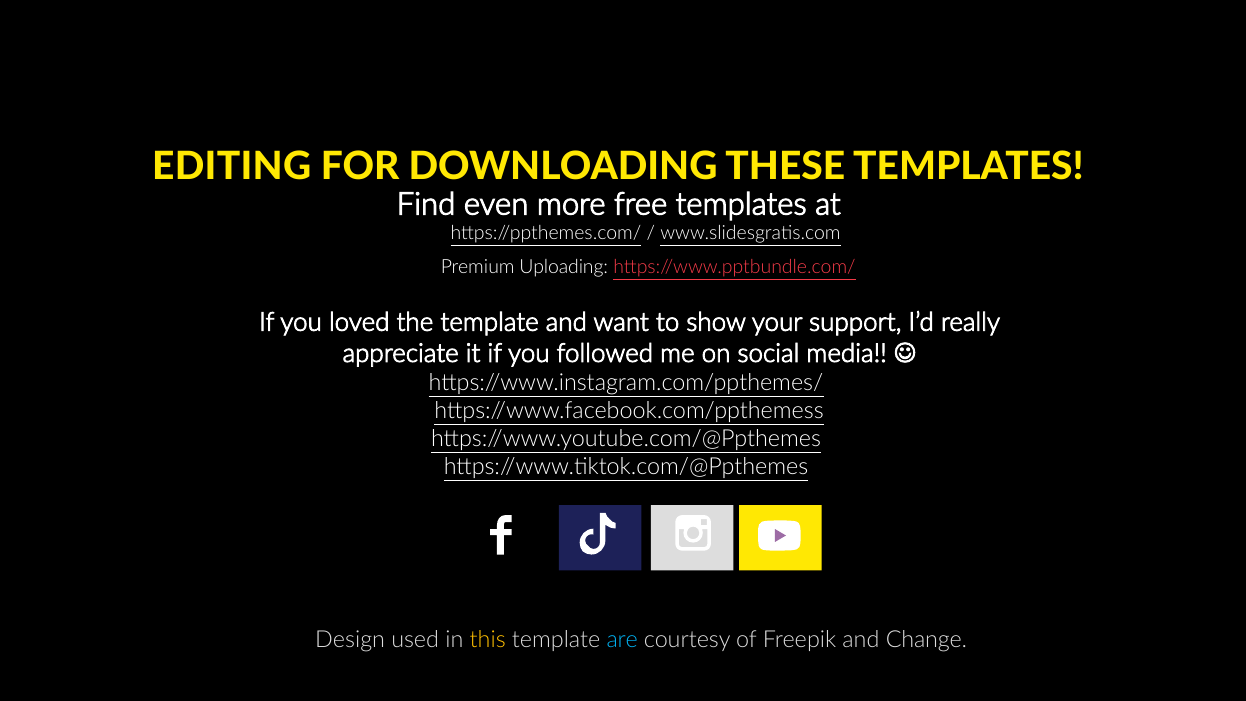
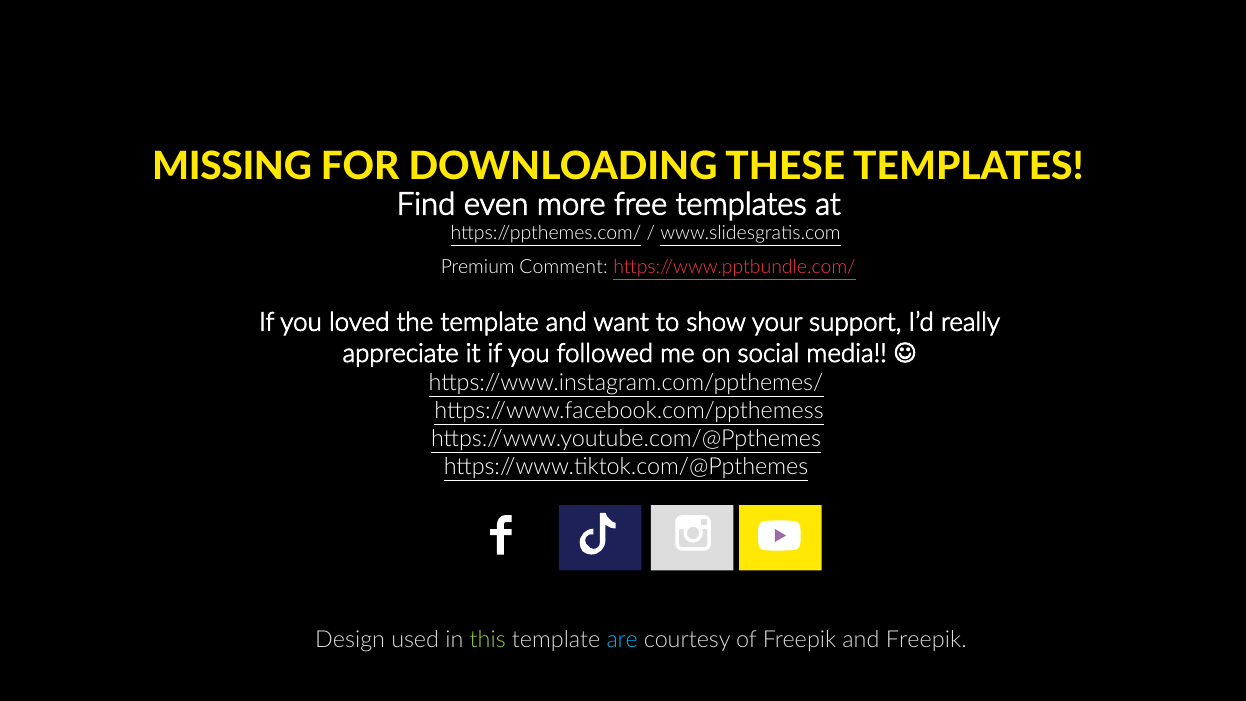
EDITING: EDITING -> MISSING (232, 166)
Uploading: Uploading -> Comment (564, 267)
this colour: yellow -> light green (488, 639)
and Change: Change -> Freepik (926, 639)
